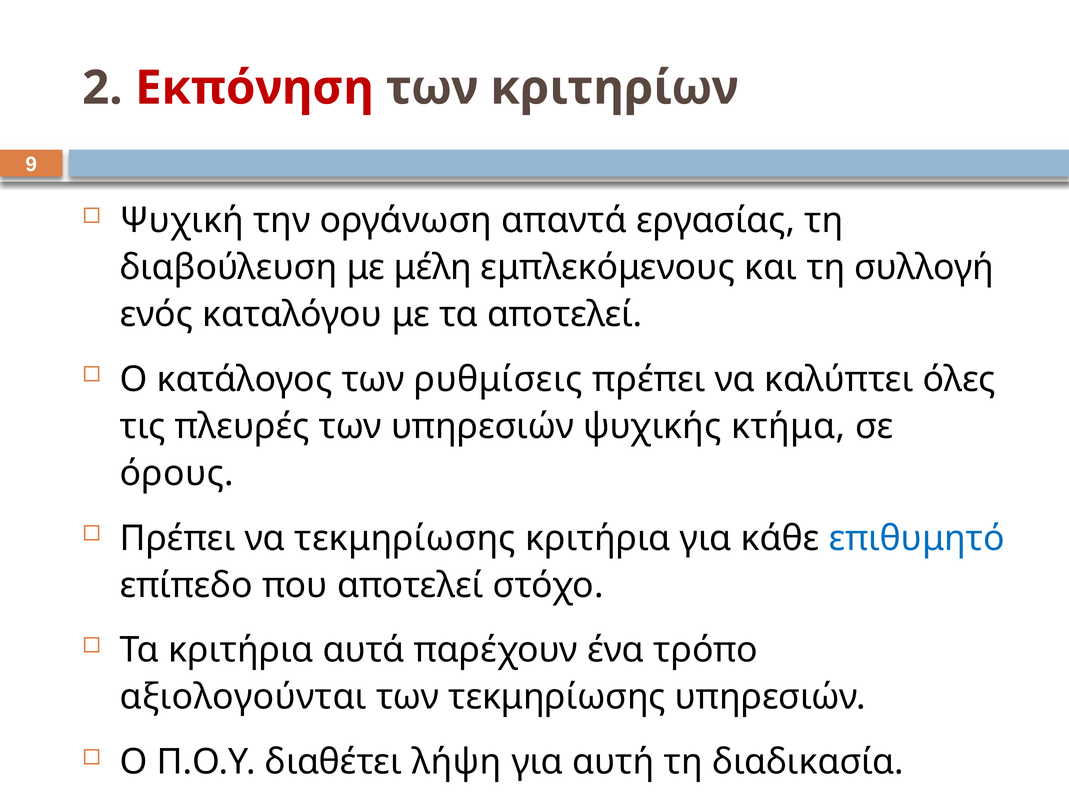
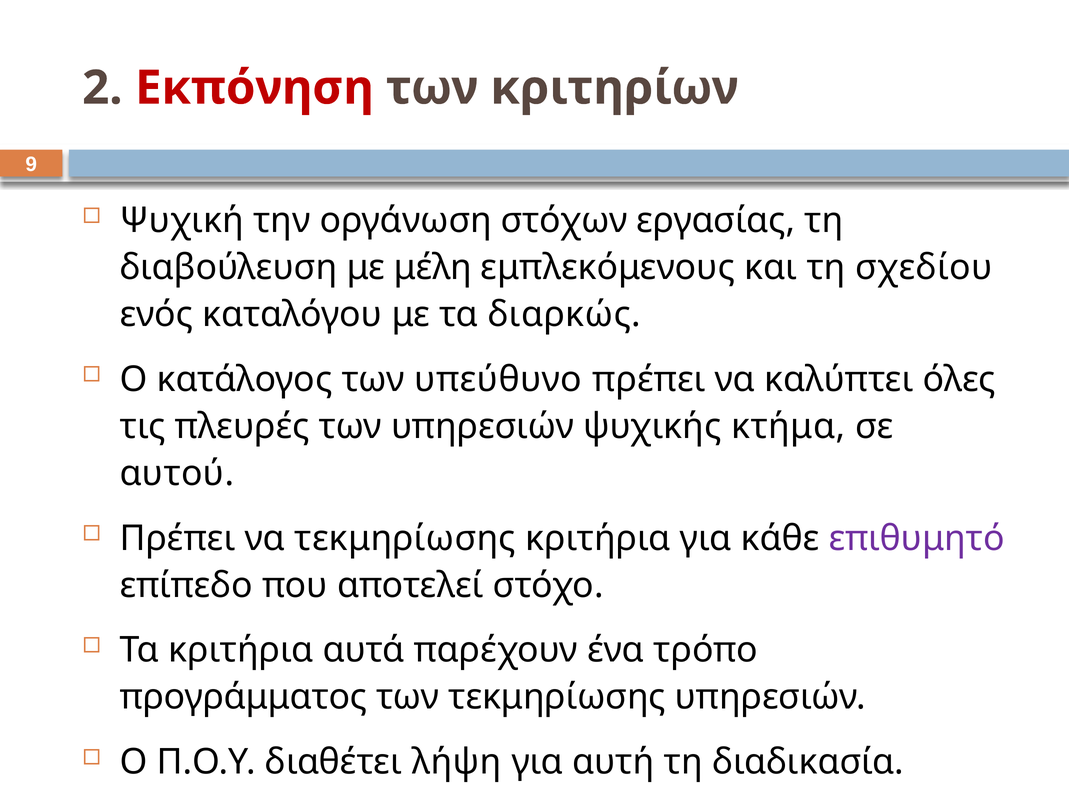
απαντά: απαντά -> στόχων (564, 220)
συλλογή: συλλογή -> σχεδίου (924, 267)
τα αποτελεί: αποτελεί -> διαρκώς (564, 314)
ρυθμίσεις: ρυθμίσεις -> υπεύθυνο (498, 379)
όρους: όρους -> αυτού (177, 473)
επιθυμητό colour: blue -> purple (917, 538)
αξιολογούνται: αξιολογούνται -> προγράμματος (243, 697)
